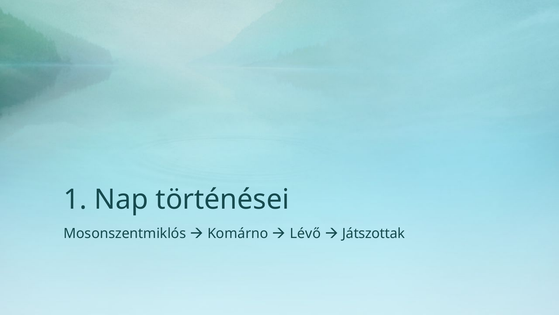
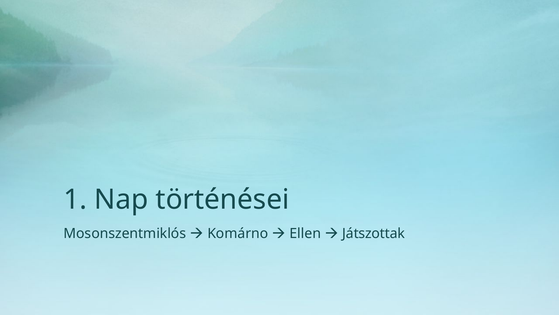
Lévő: Lévő -> Ellen (305, 233)
